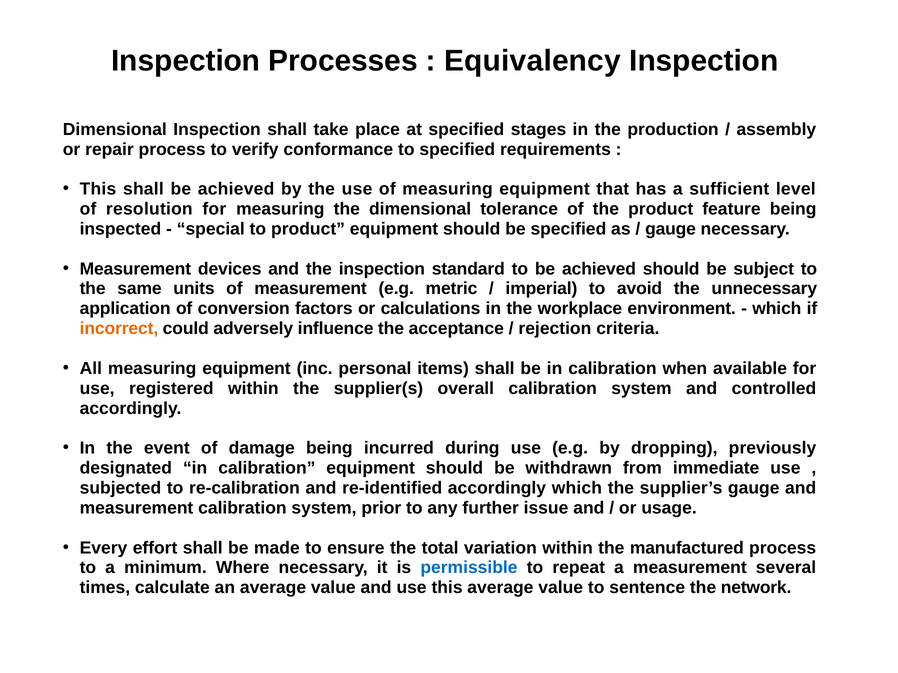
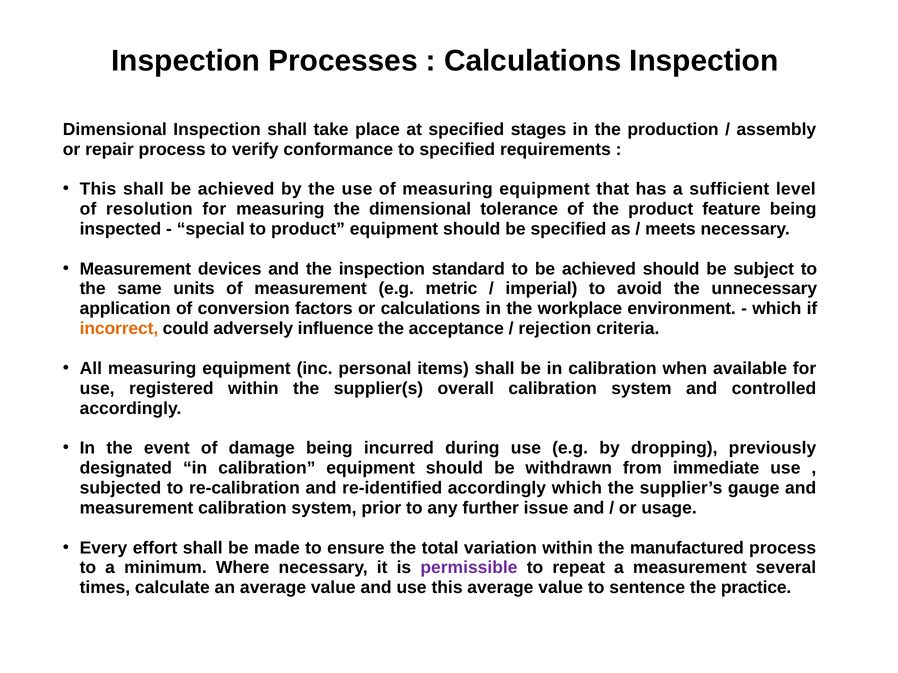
Equivalency: Equivalency -> Calculations (533, 61)
gauge: gauge -> meets (670, 229)
permissible colour: blue -> purple (469, 568)
network: network -> practice (756, 588)
